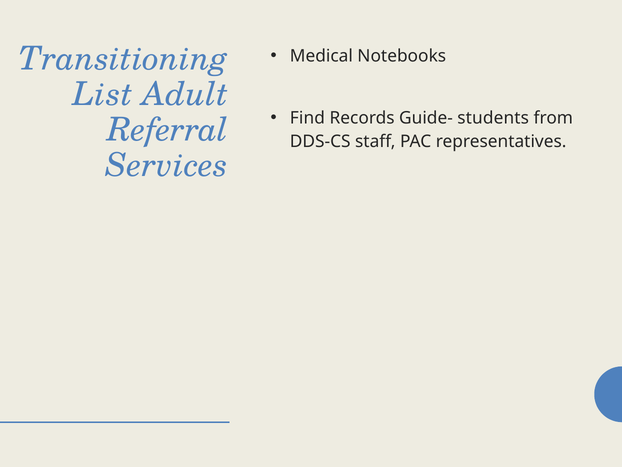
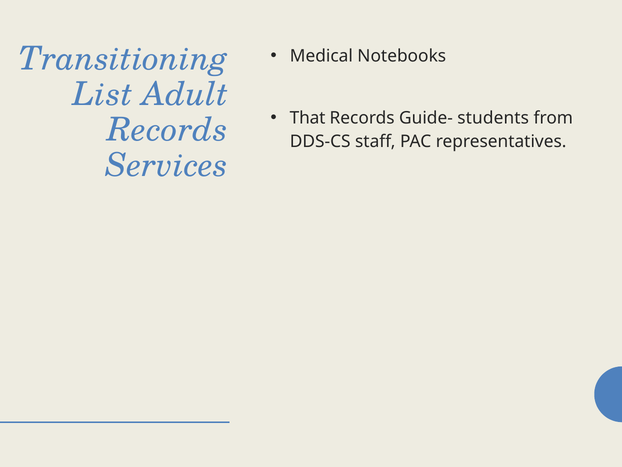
Find: Find -> That (308, 118)
Referral: Referral -> Records (168, 130)
